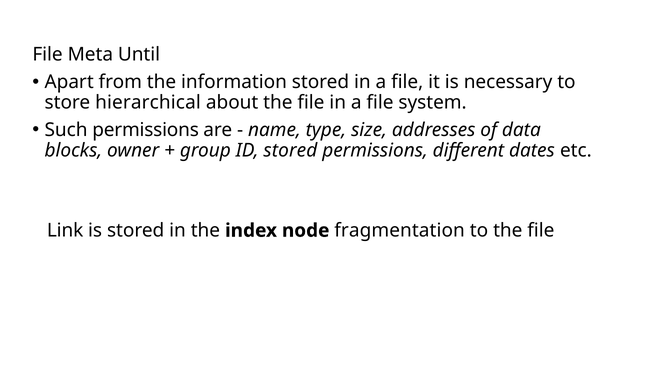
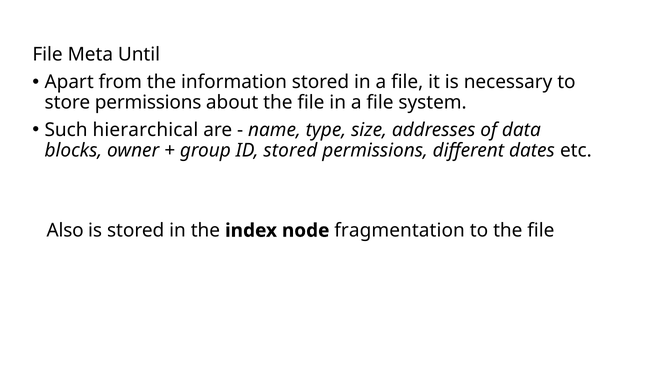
store hierarchical: hierarchical -> permissions (148, 102)
Such permissions: permissions -> hierarchical (145, 130)
Link: Link -> Also (65, 230)
